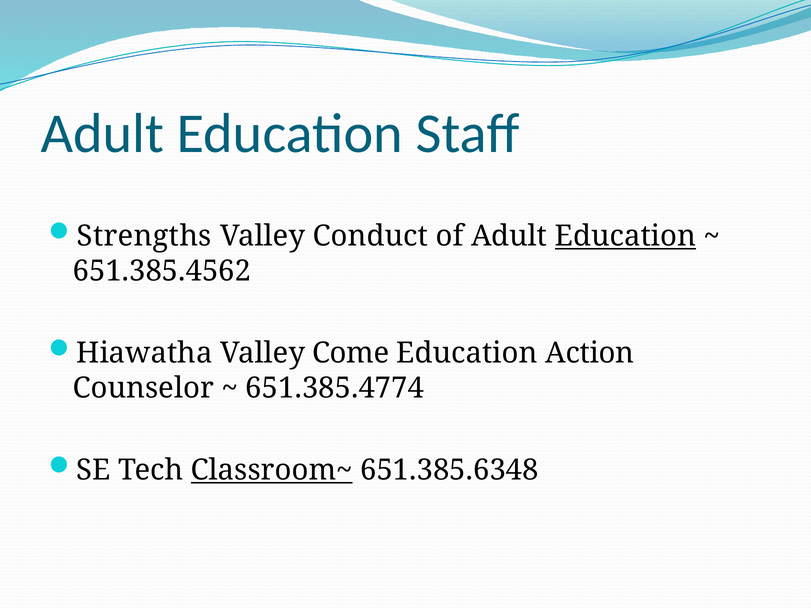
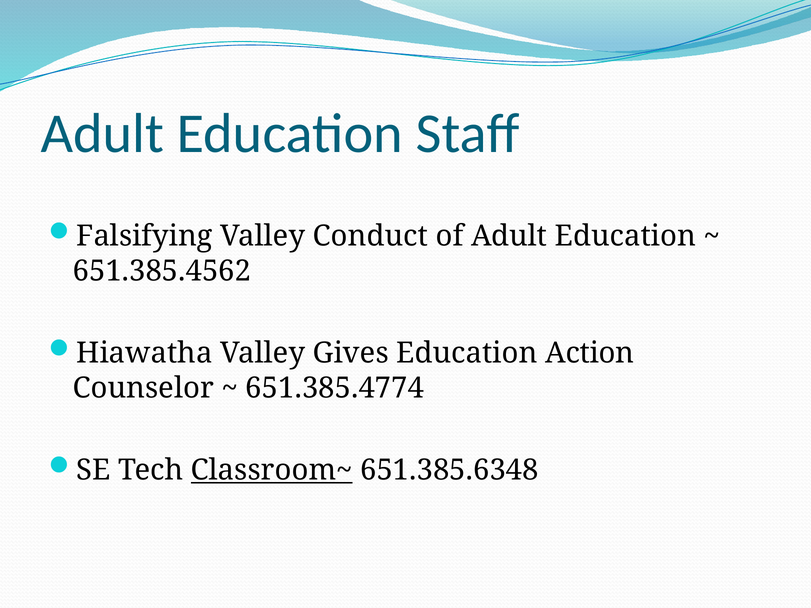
Strengths: Strengths -> Falsifying (144, 236)
Education underline: present -> none (625, 236)
Come: Come -> Gives (351, 353)
